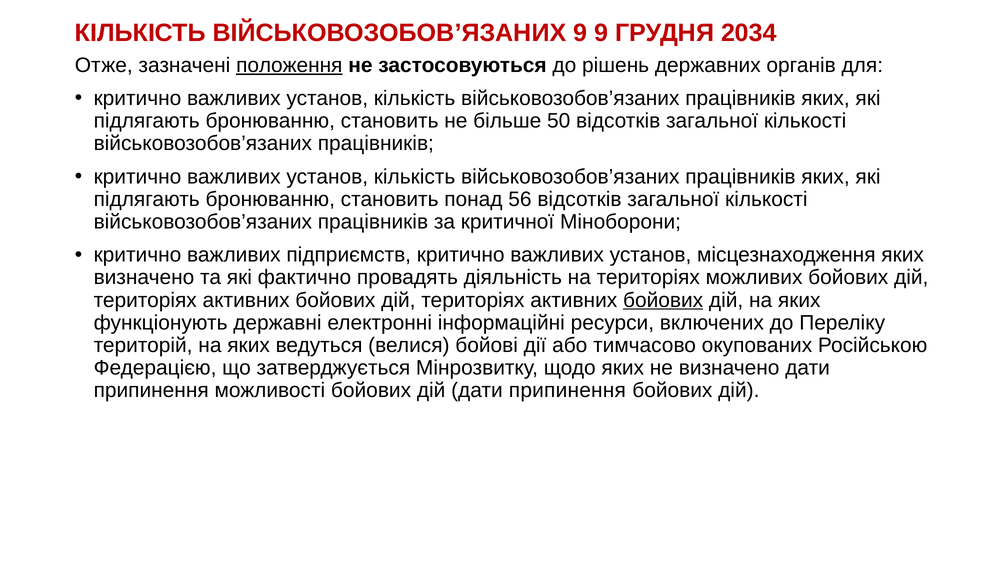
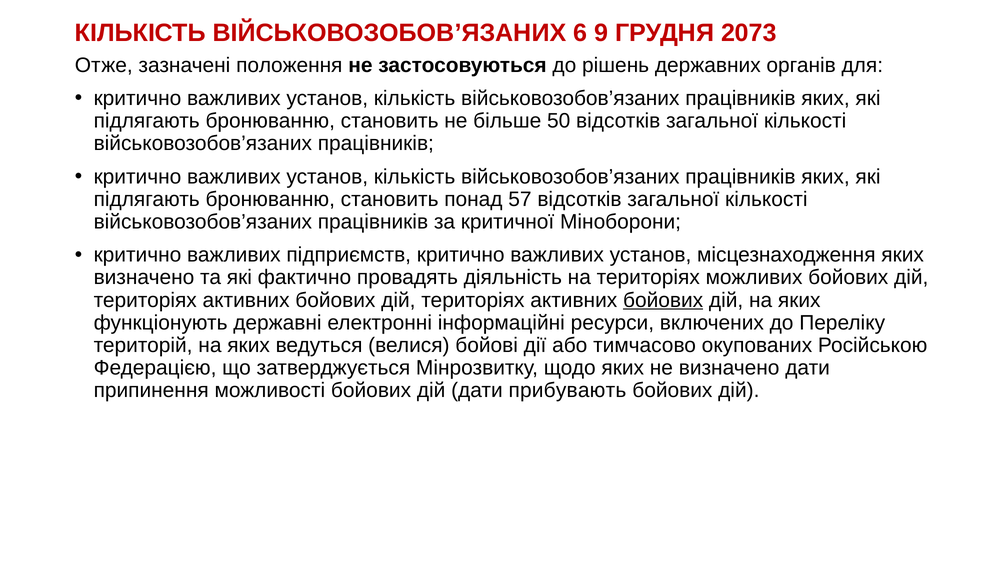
ВІЙСЬКОВОЗОБОВ’ЯЗАНИХ 9: 9 -> 6 (580, 33)
2034: 2034 -> 2073 (749, 33)
положення underline: present -> none (289, 65)
56: 56 -> 57 (520, 199)
дій дати припинення: припинення -> прибувають (567, 390)
